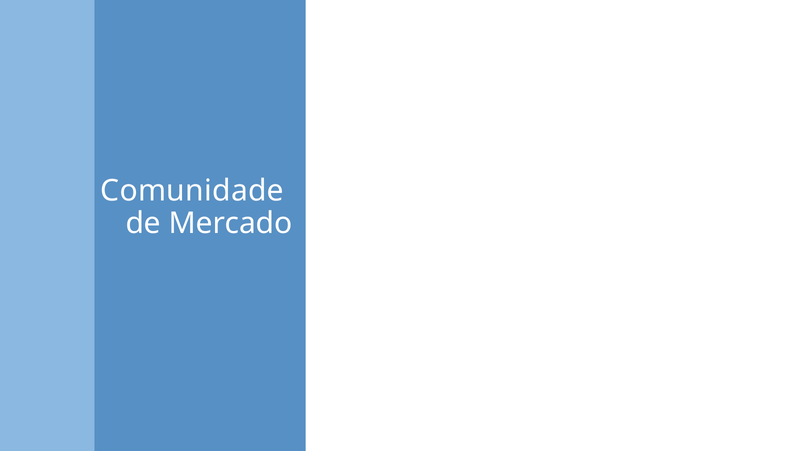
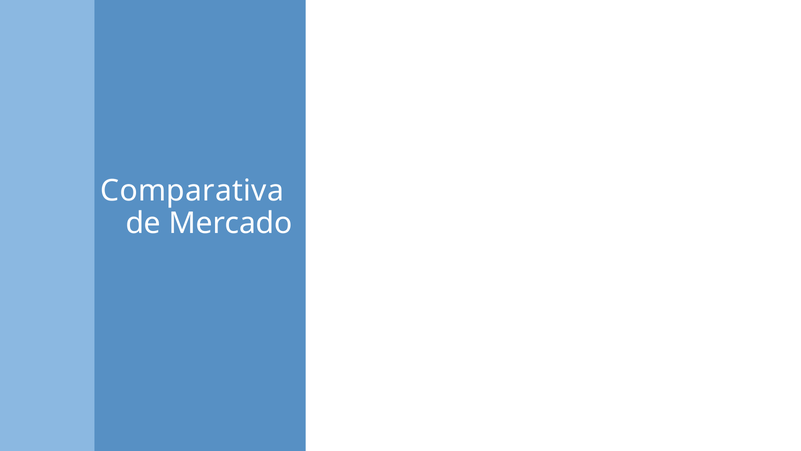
Comunidade: Comunidade -> Comparativa (192, 191)
